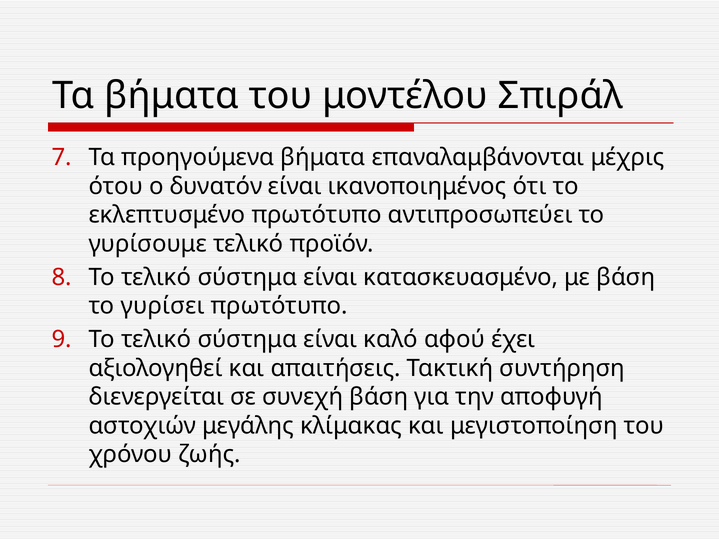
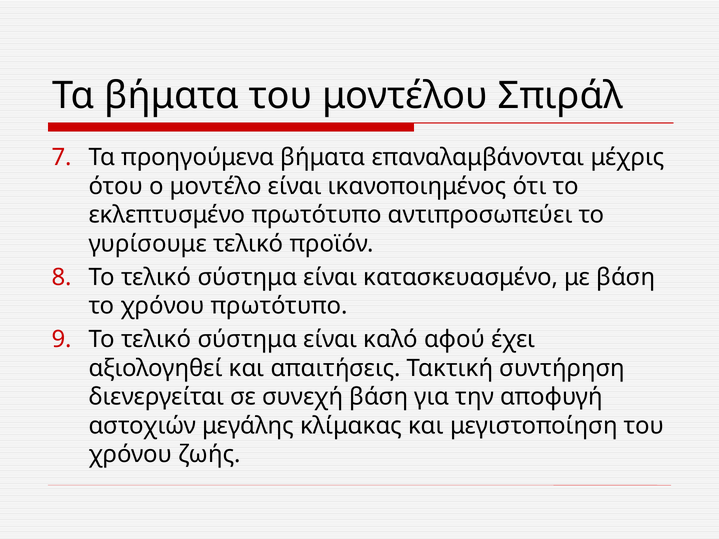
δυνατόν: δυνατόν -> μοντέλο (216, 186)
το γυρίσει: γυρίσει -> χρόνου (163, 306)
